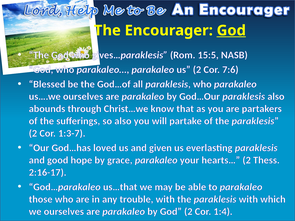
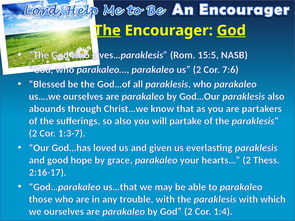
The underline: none -> present (107, 31)
